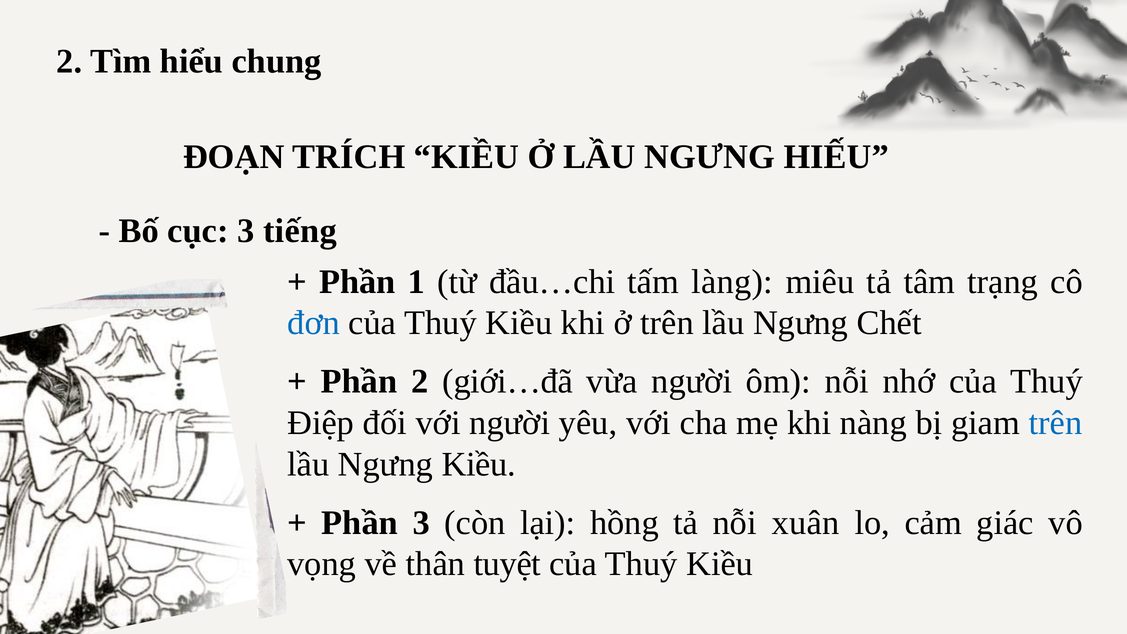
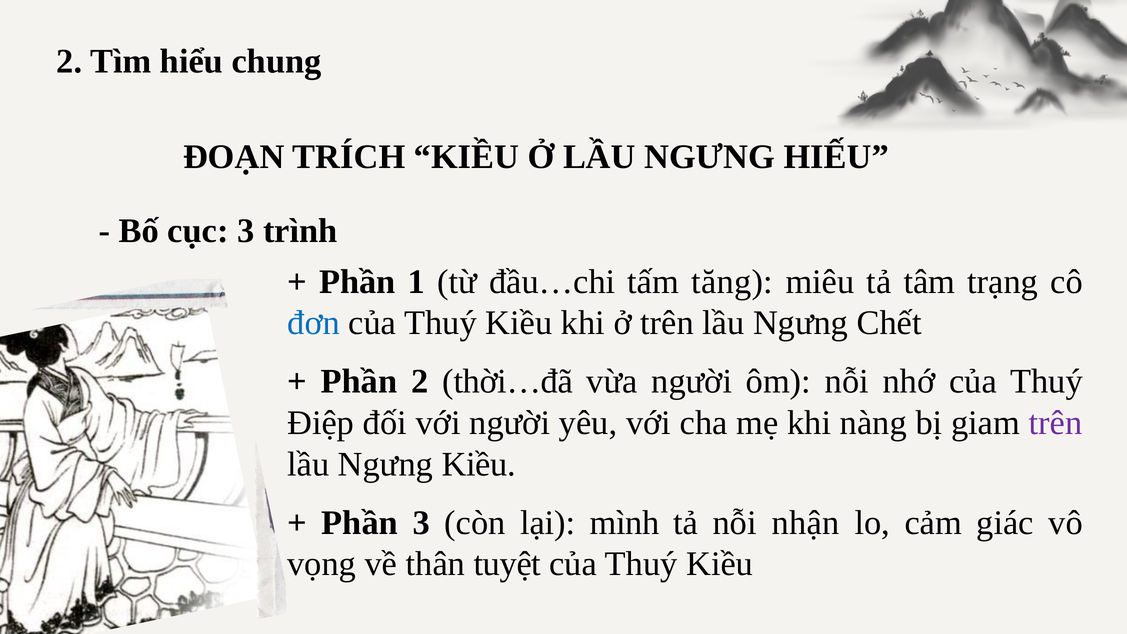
tiếng: tiếng -> trình (300, 231)
làng: làng -> tăng (732, 282)
giới…đã: giới…đã -> thời…đã (508, 382)
trên colour: blue -> purple (1056, 423)
hồng: hồng -> mình (625, 523)
xuân: xuân -> nhận (805, 523)
